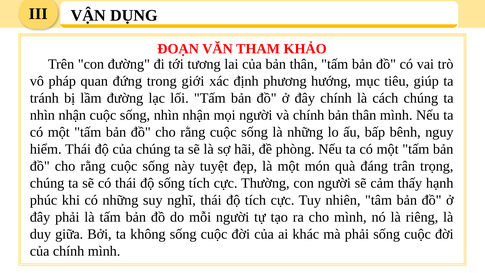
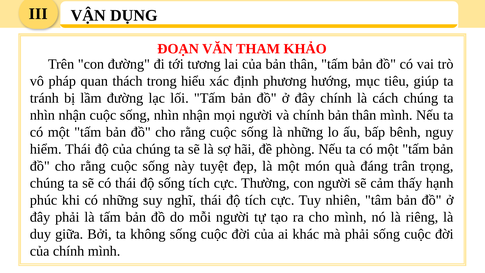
đứng: đứng -> thách (128, 81)
giới: giới -> hiểu (193, 81)
